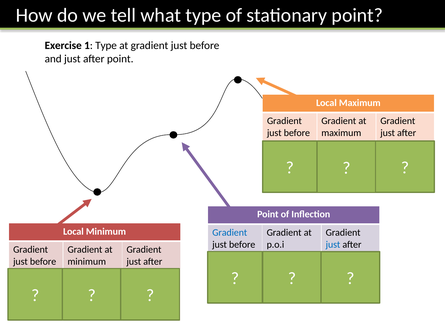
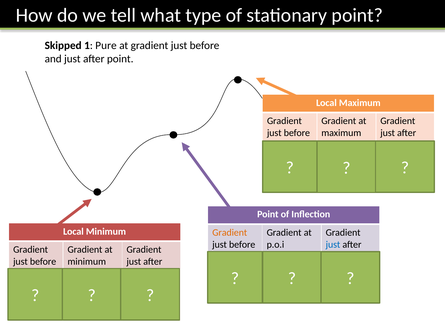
Exercise: Exercise -> Skipped (63, 45)
1 Type: Type -> Pure (106, 45)
Gradient colour: blue -> orange (230, 232)
